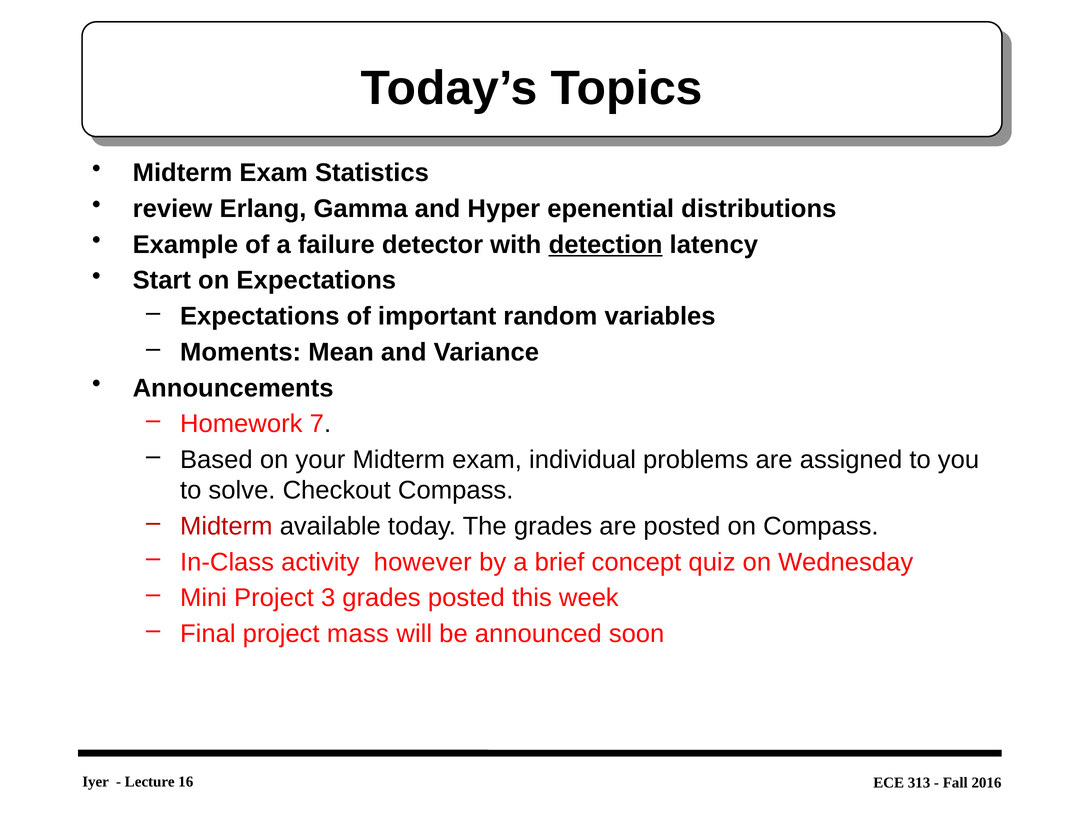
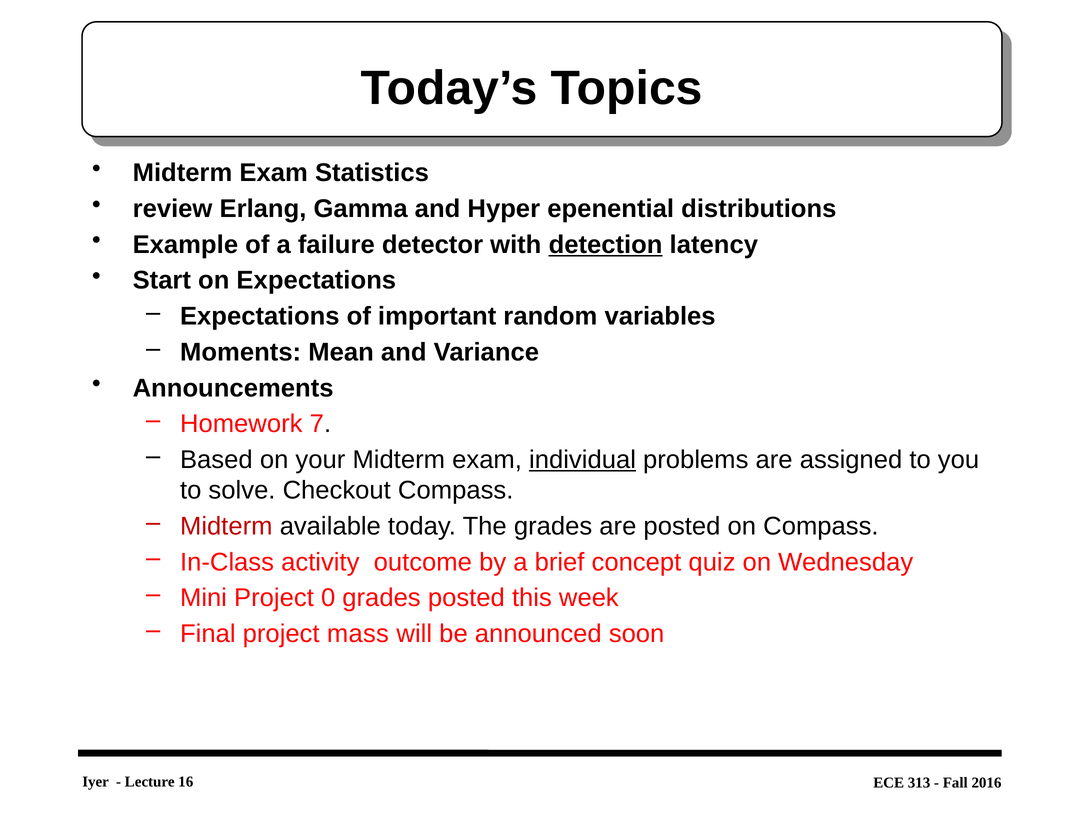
individual underline: none -> present (583, 460)
however: however -> outcome (423, 562)
3: 3 -> 0 (328, 598)
